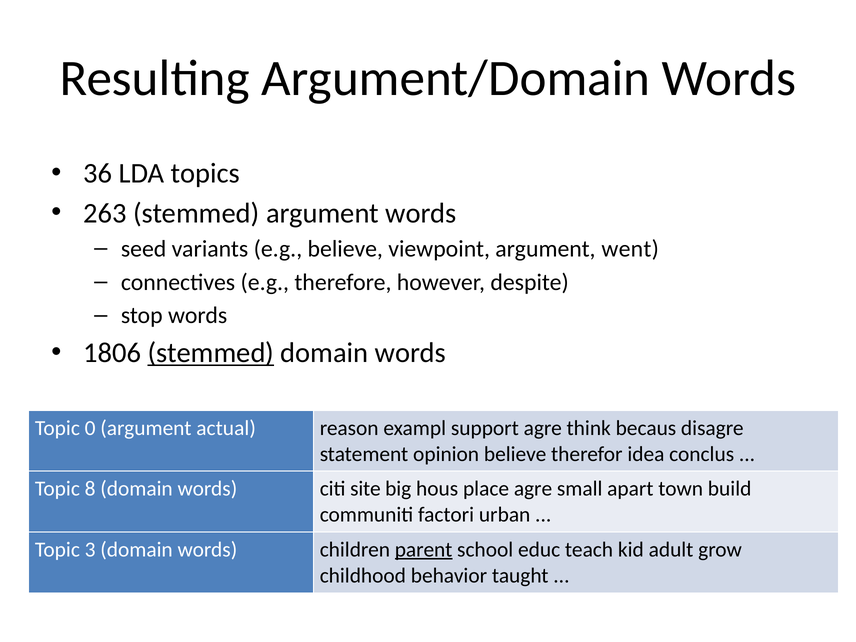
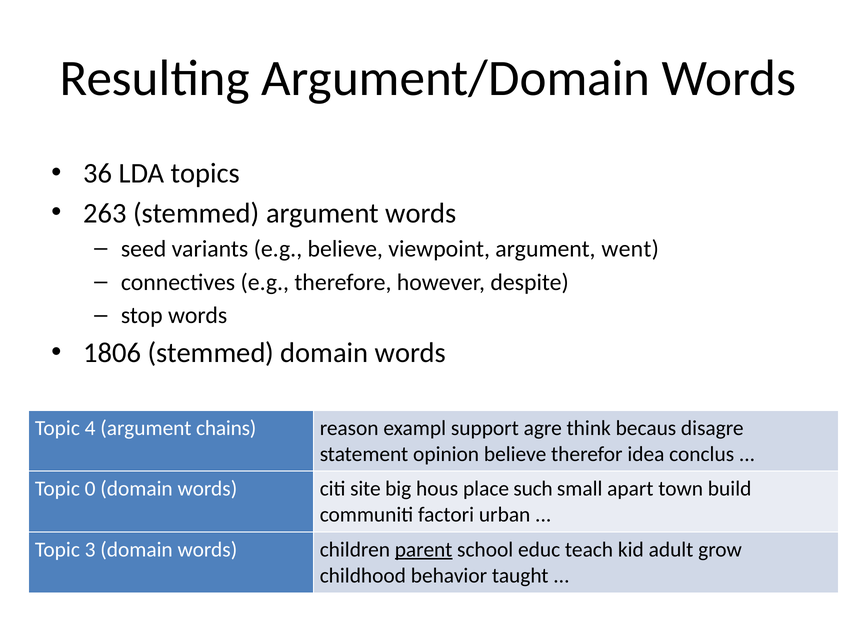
stemmed underline: present -> none (211, 353)
0: 0 -> 4 (90, 428)
actual: actual -> chains (226, 428)
8: 8 -> 0 (90, 489)
place agre: agre -> such (533, 489)
